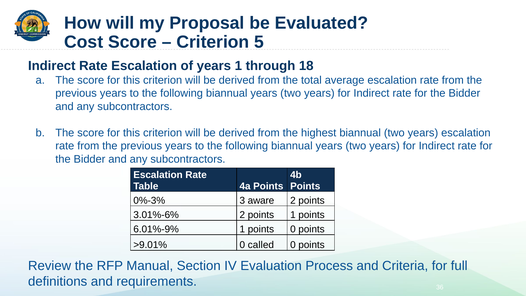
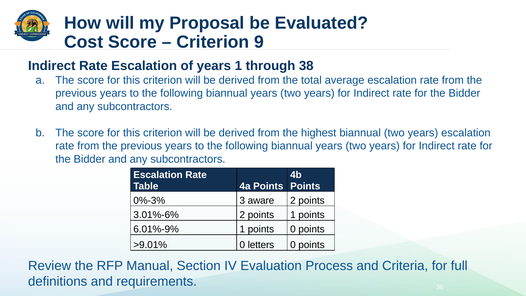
5: 5 -> 9 (259, 42)
18: 18 -> 38 (306, 66)
called: called -> letters (261, 245)
